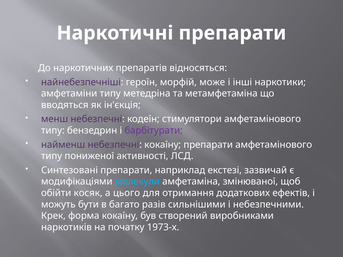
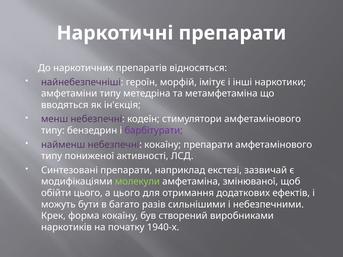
може: може -> імітує (212, 82)
молекули colour: light blue -> light green (137, 182)
обійти косяк: косяк -> цього (88, 193)
1973-х: 1973-х -> 1940-х (163, 227)
